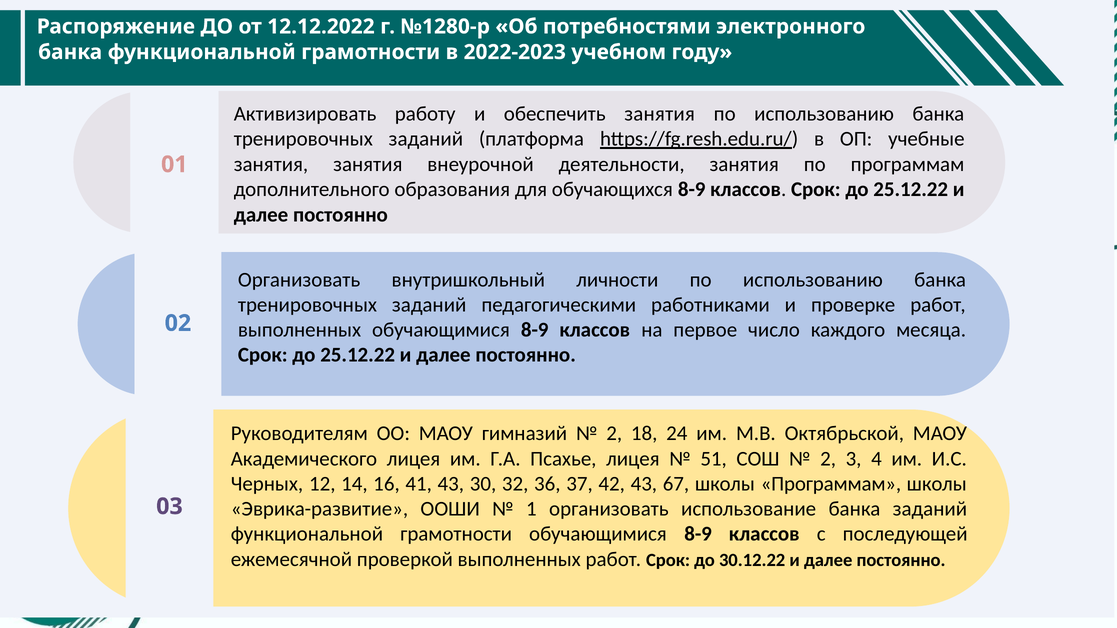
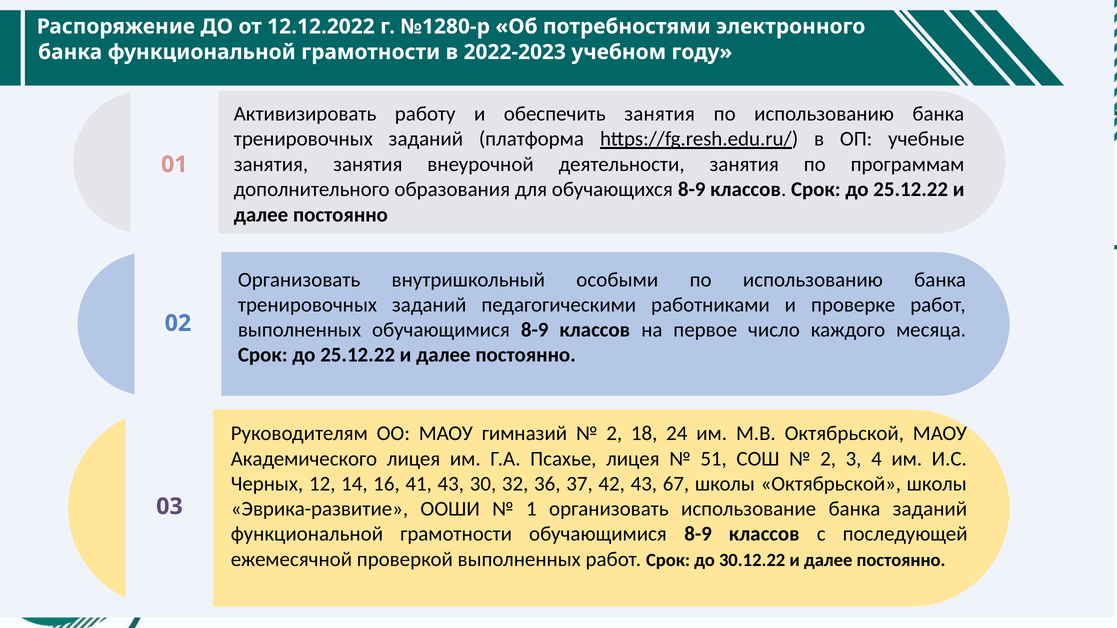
личности: личности -> особыми (617, 280)
школы Программам: Программам -> Октябрьской (831, 484)
